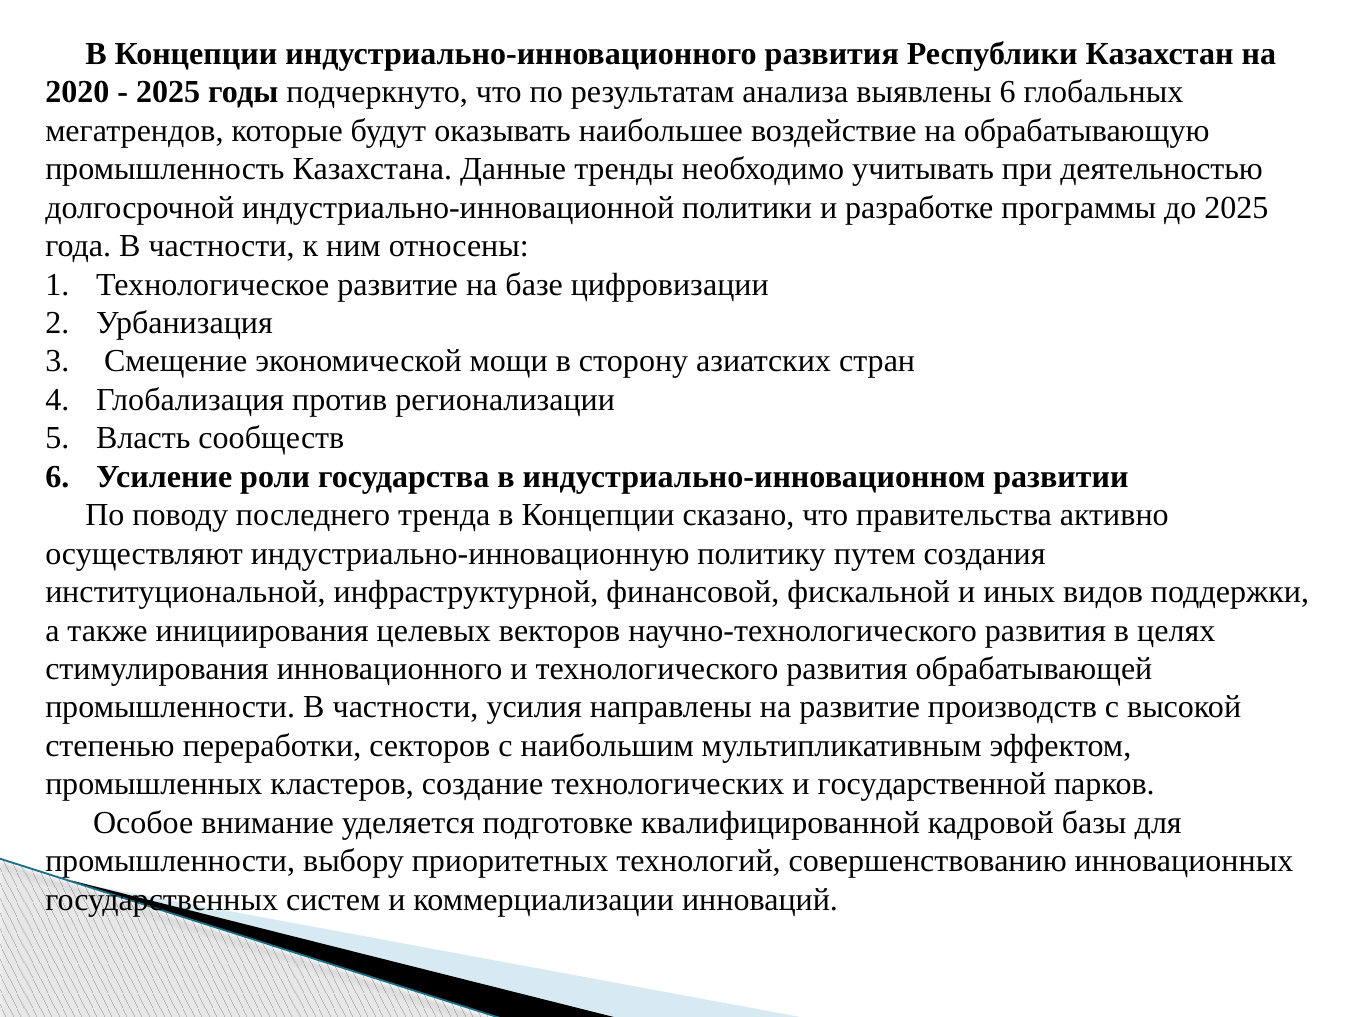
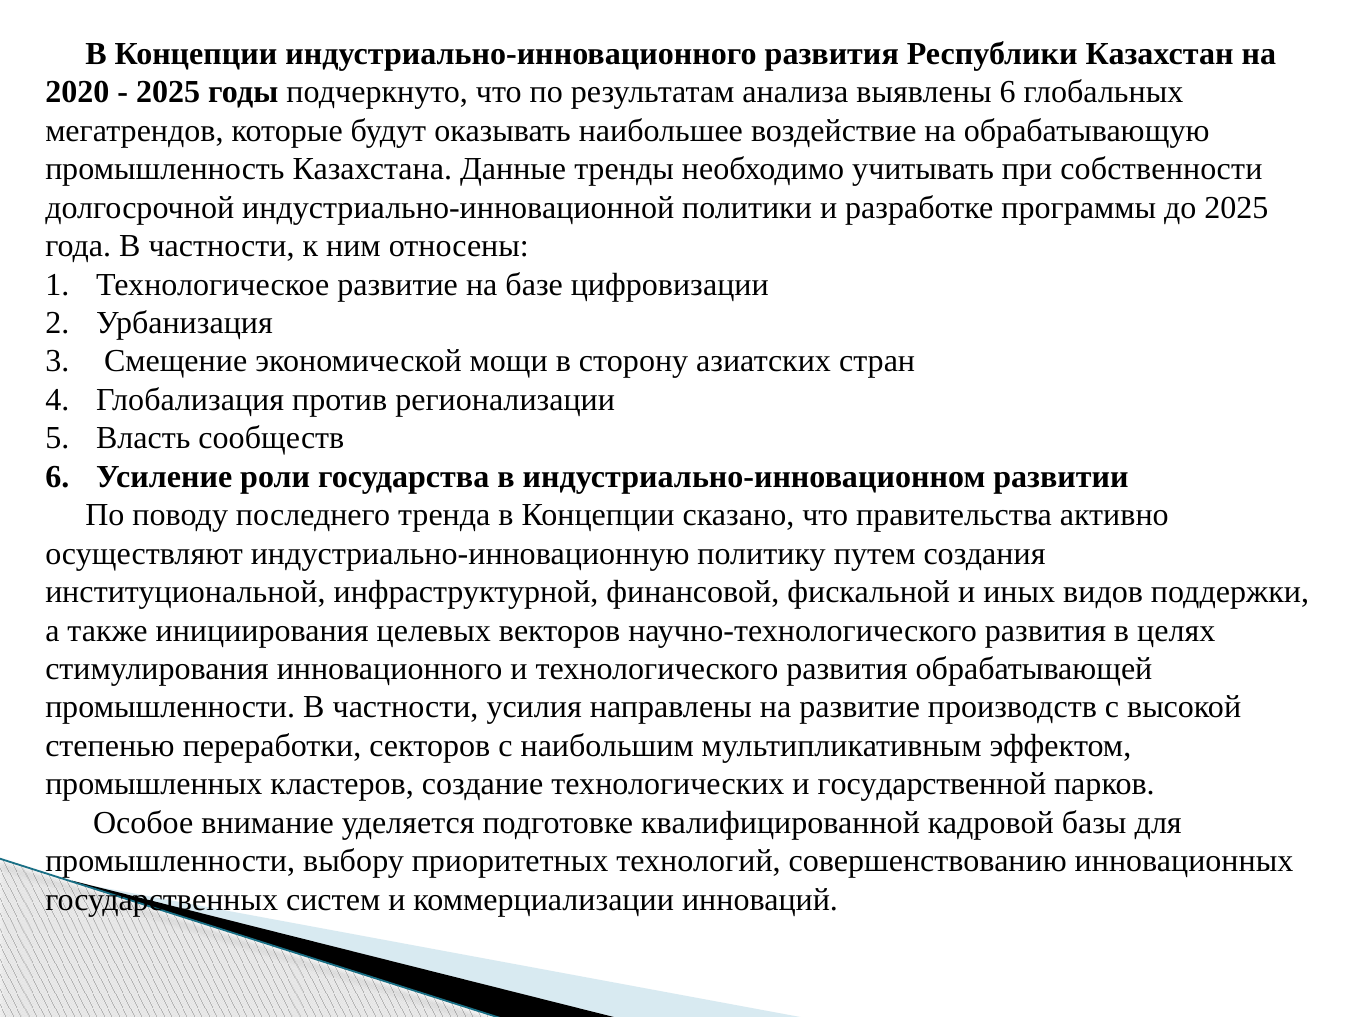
деятельностью: деятельностью -> собственности (1161, 169)
